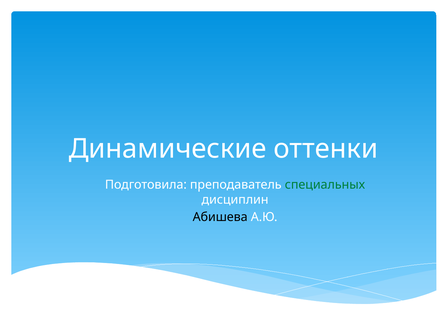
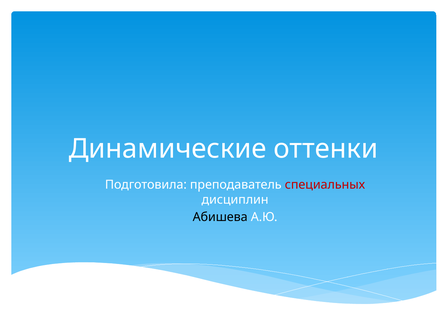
специальных colour: green -> red (325, 184)
